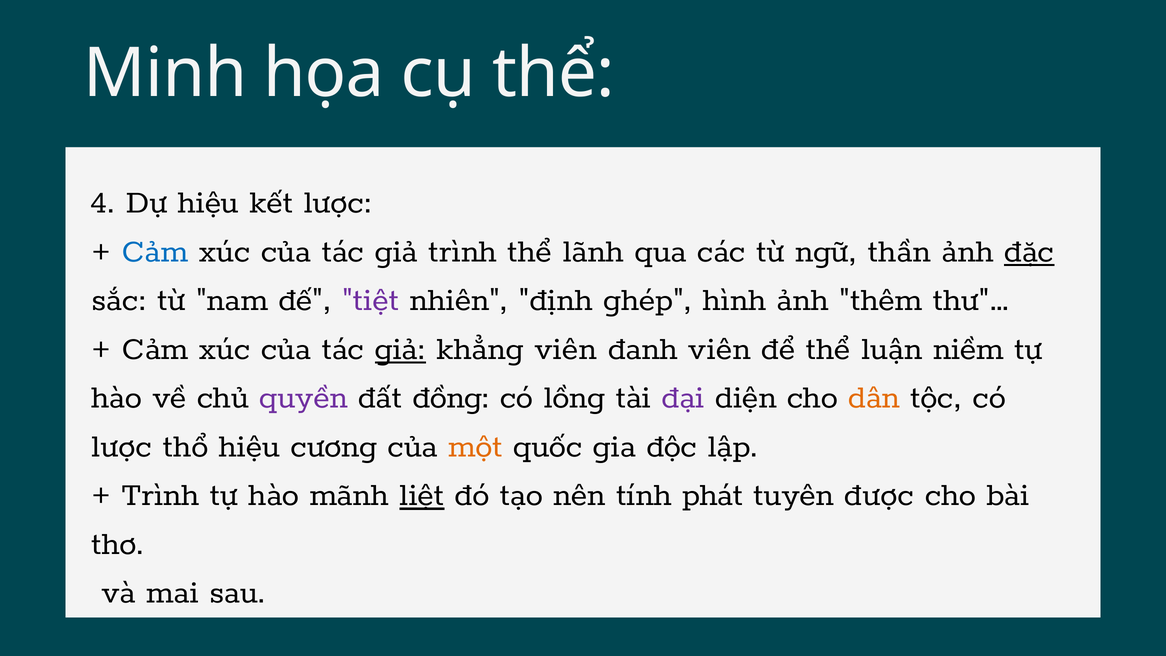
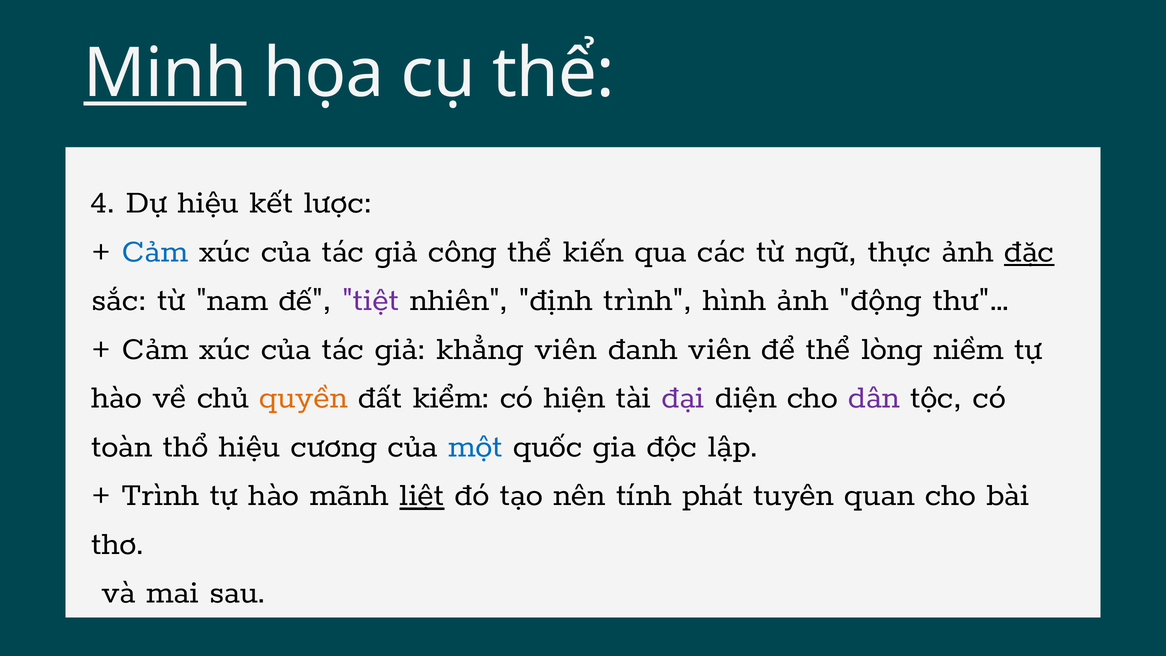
Minh underline: none -> present (165, 74)
giả trình: trình -> công (463, 250)
lãnh: lãnh -> kiến (593, 250)
thần: thần -> thực (899, 250)
định ghép: ghép -> trình (648, 299)
thêm: thêm -> động (881, 299)
giả underline: present -> none (400, 347)
luận: luận -> lòng (892, 347)
quyền colour: purple -> orange (303, 396)
đồng: đồng -> kiểm (451, 396)
lồng: lồng -> hiện (574, 396)
dân colour: orange -> purple (874, 396)
lược: lược -> toàn (122, 445)
một colour: orange -> blue (476, 445)
được: được -> quan (879, 494)
